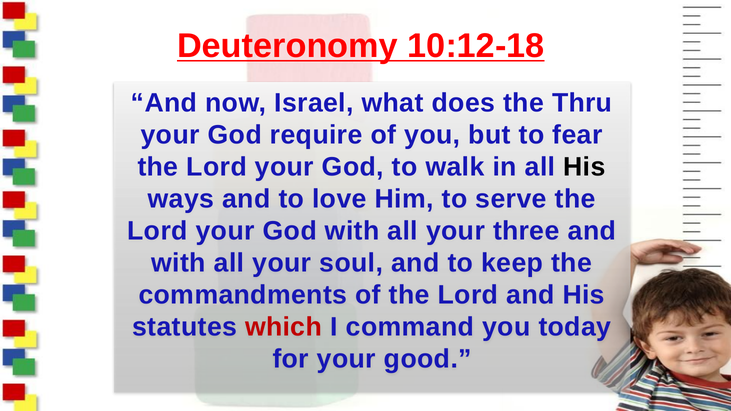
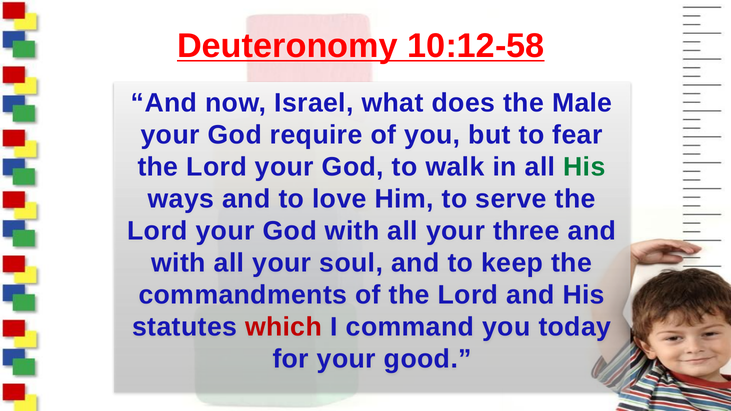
10:12-18: 10:12-18 -> 10:12-58 (476, 46)
Thru: Thru -> Male (582, 103)
His colour: black -> green (584, 167)
